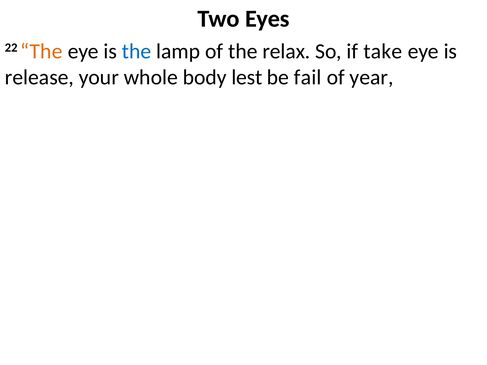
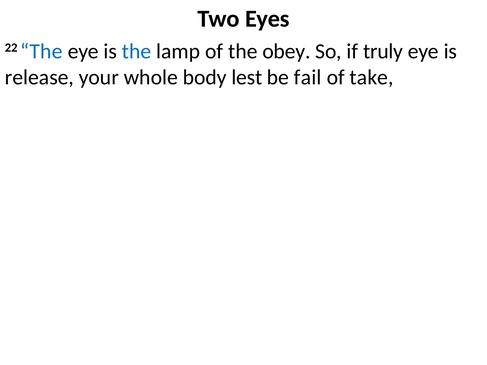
The colour: orange -> blue (41, 51)
relax: relax -> obey (286, 51)
take: take -> truly (383, 51)
year: year -> take (372, 77)
